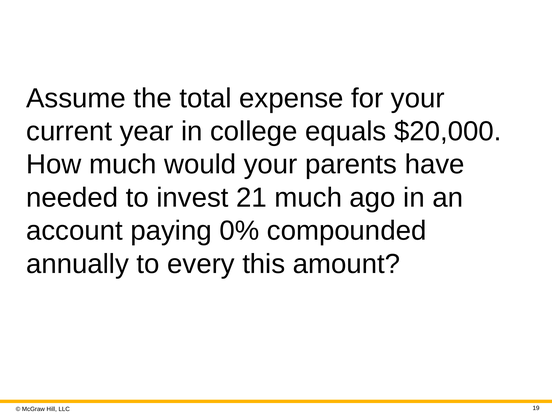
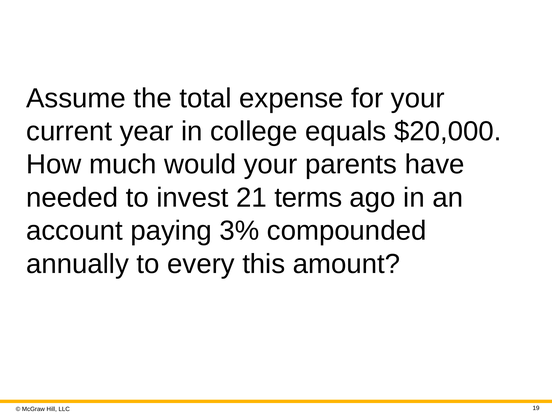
21 much: much -> terms (308, 198)
0%: 0% -> 3% (239, 231)
